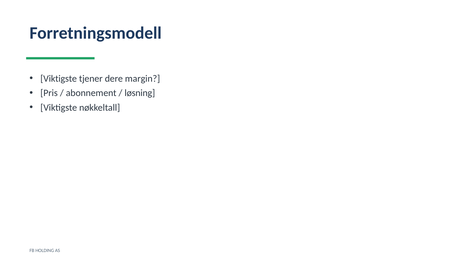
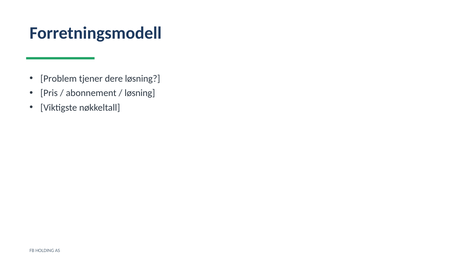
Viktigste: Viktigste -> Problem (59, 79)
dere margin: margin -> løsning (143, 79)
